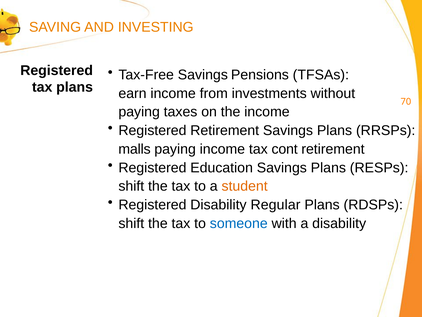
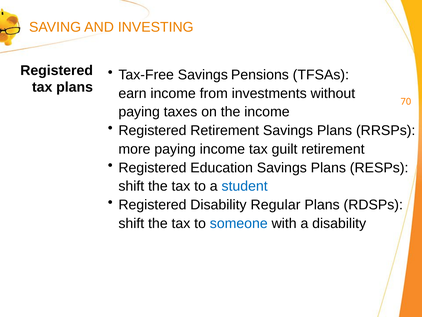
malls: malls -> more (134, 149)
cont: cont -> guilt (285, 149)
student colour: orange -> blue (245, 186)
